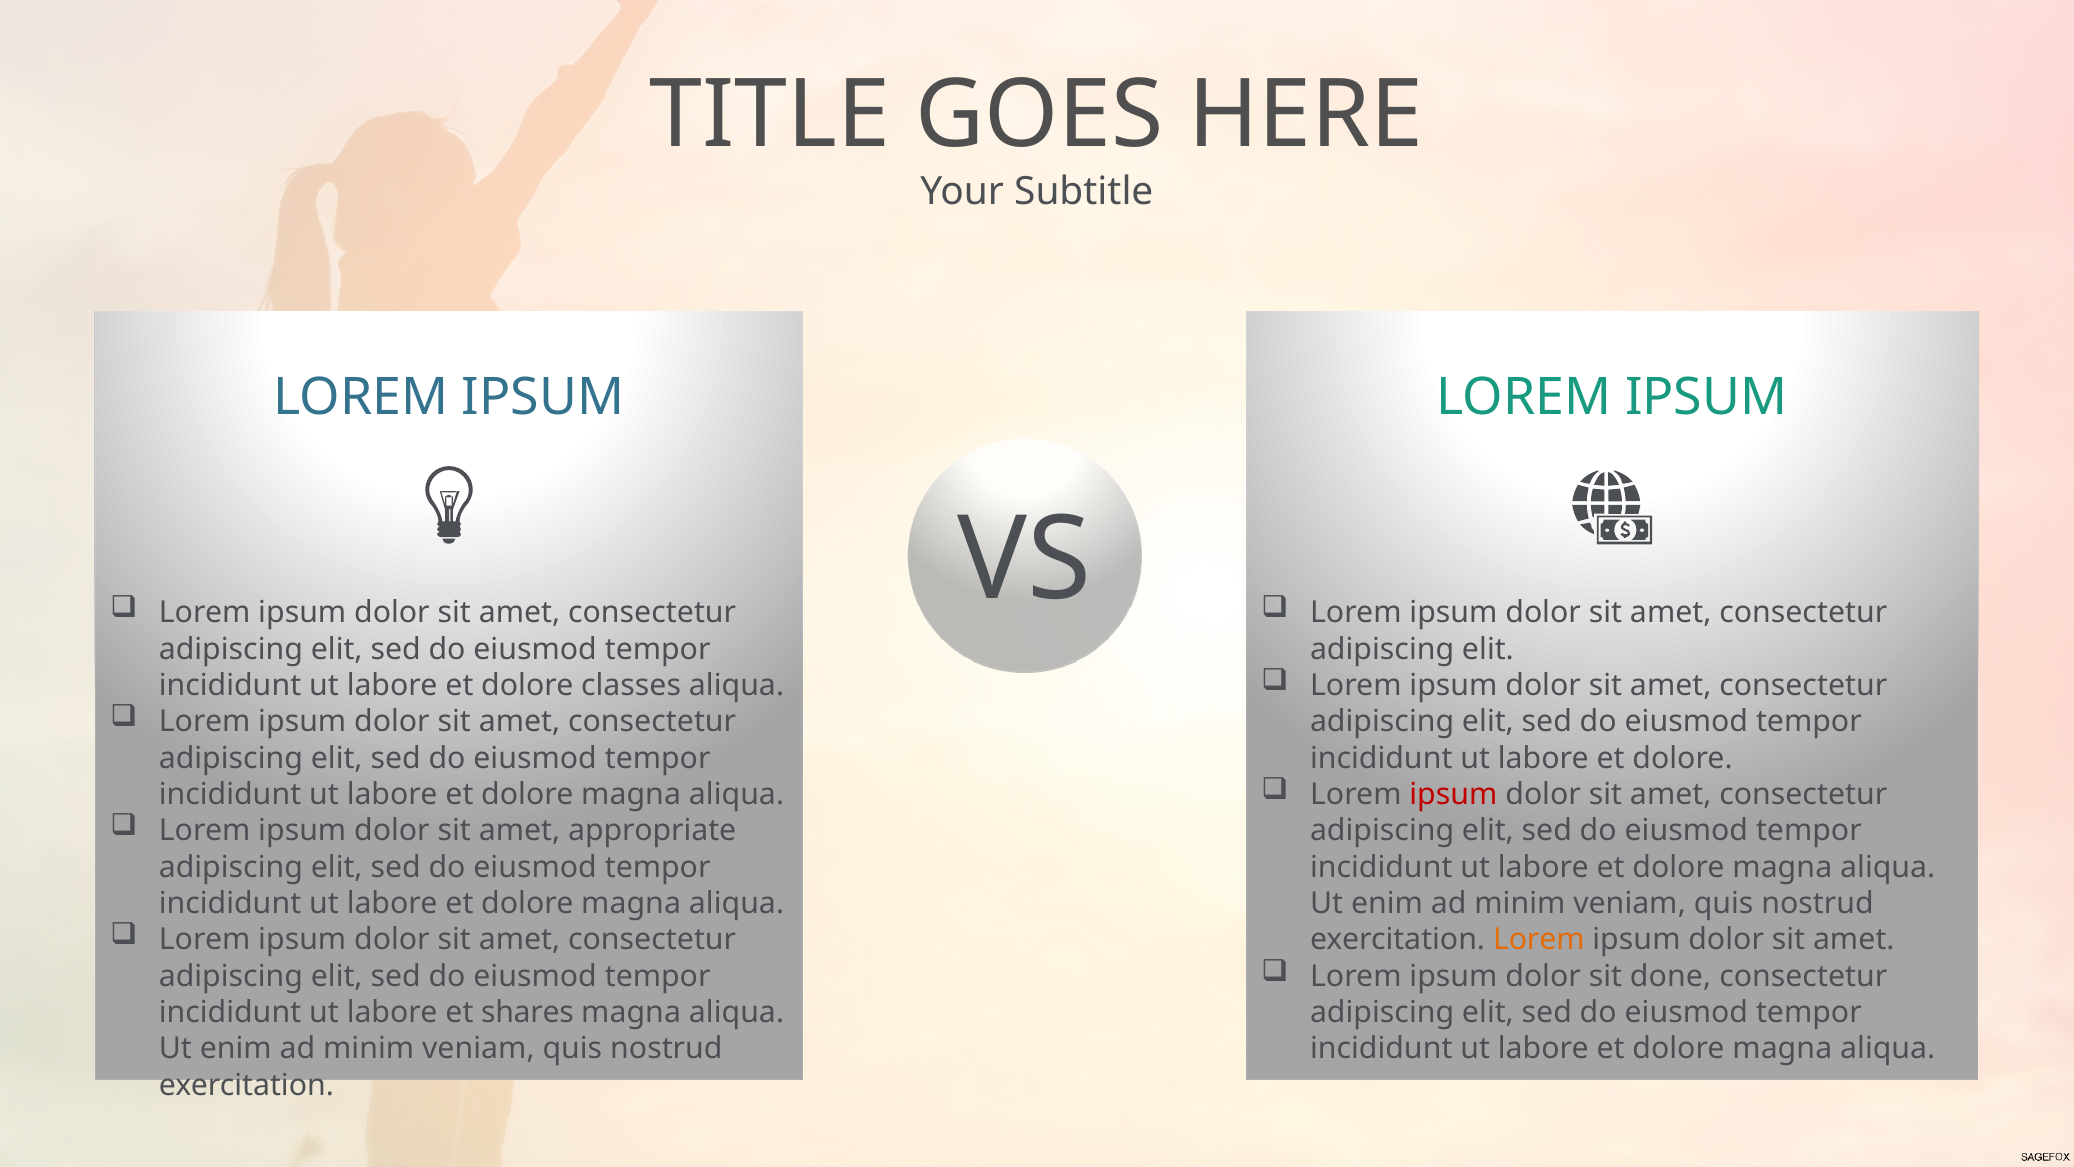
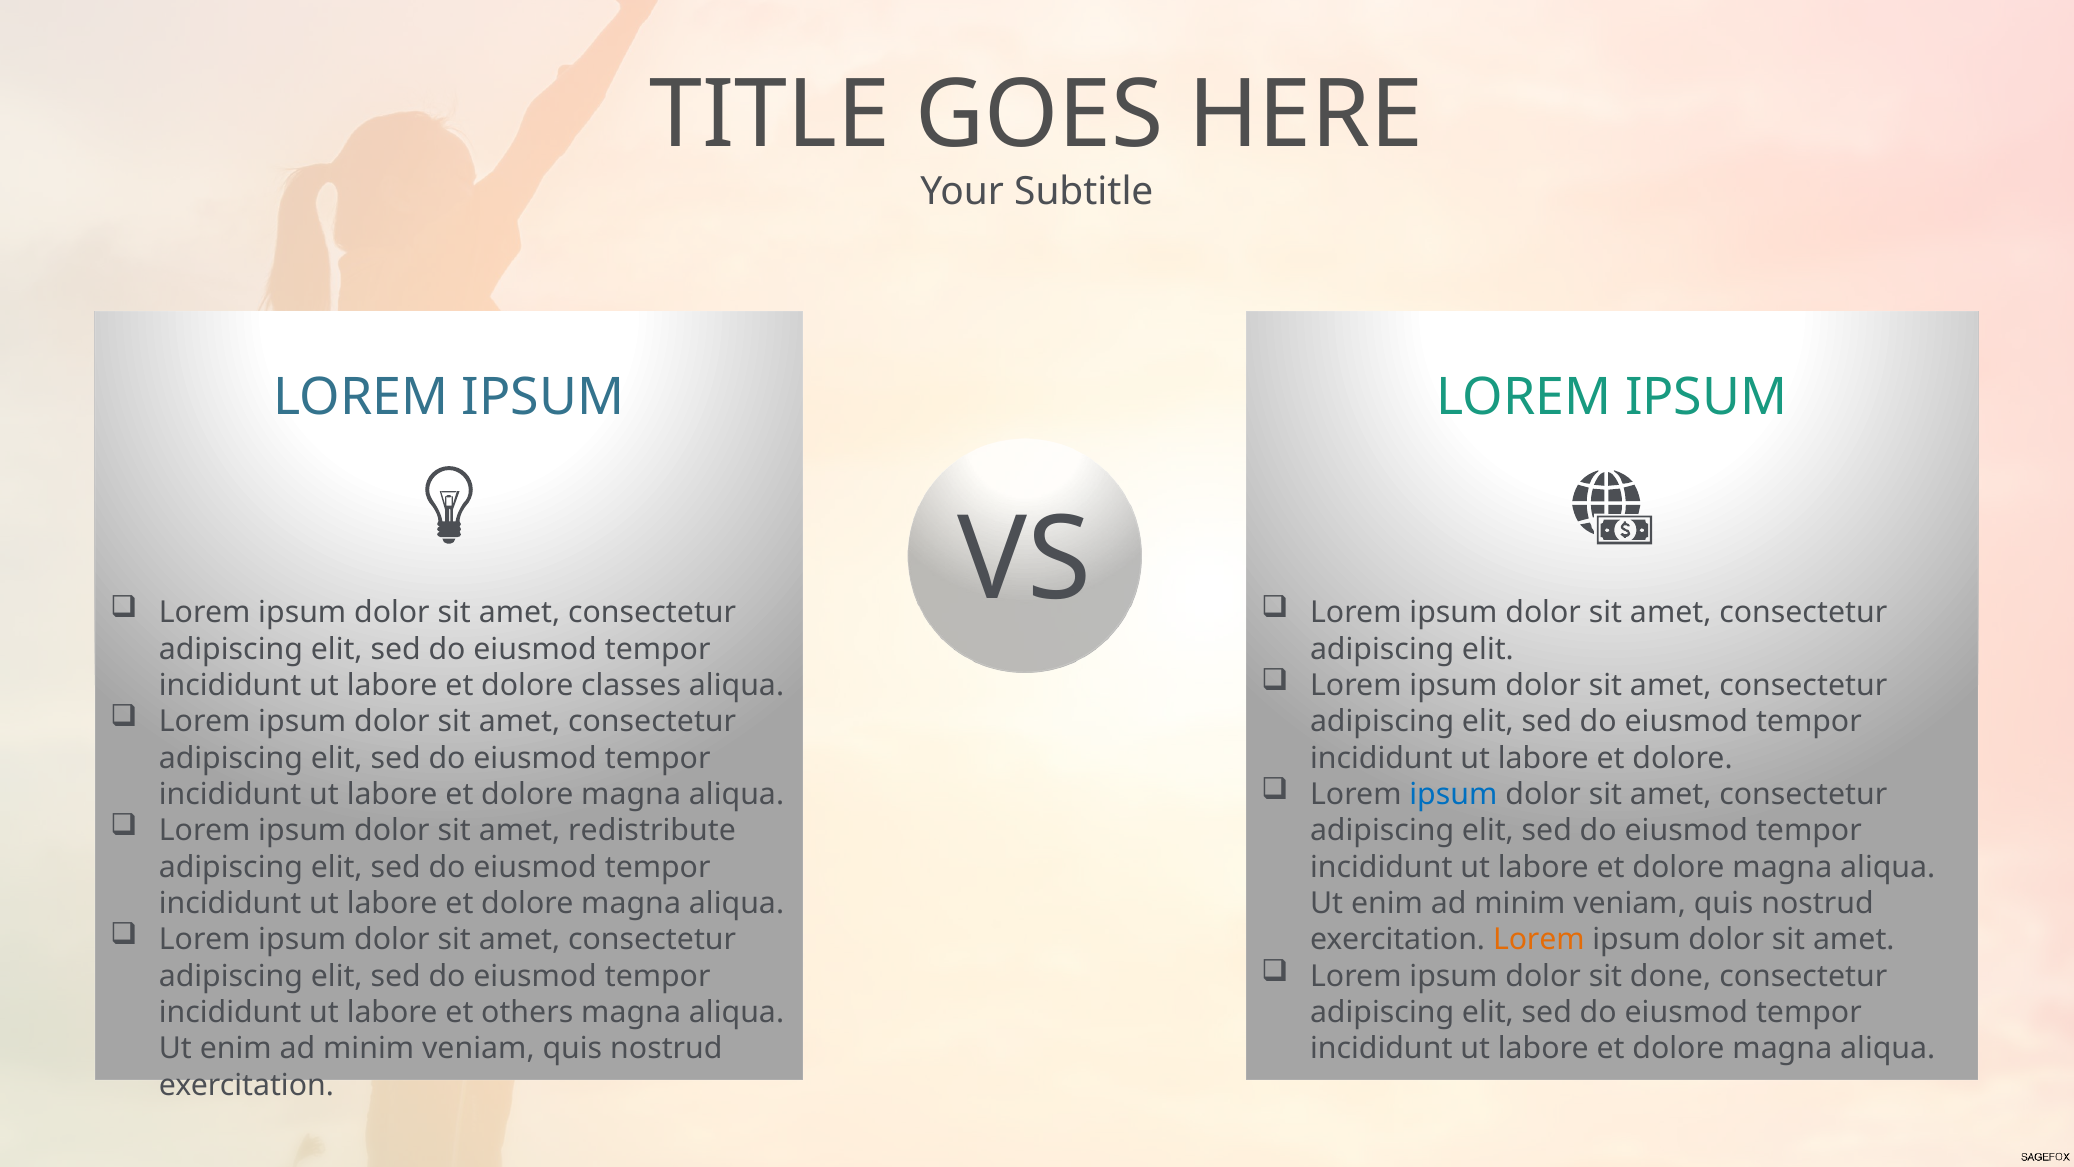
ipsum colour: red -> blue (1453, 794)
appropriate: appropriate -> redistribute (652, 831)
shares: shares -> others (527, 1012)
